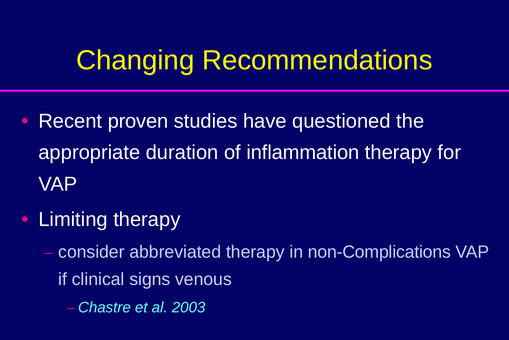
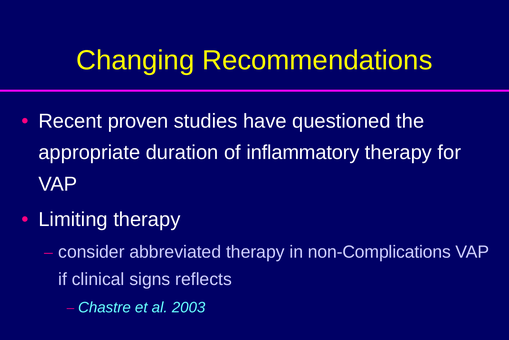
inflammation: inflammation -> inflammatory (303, 152)
venous: venous -> reflects (204, 279)
